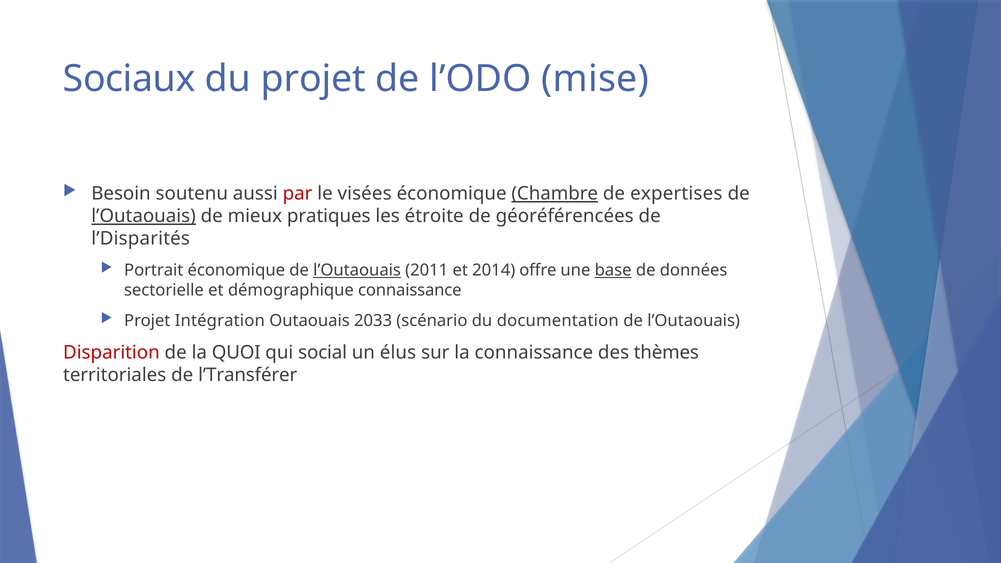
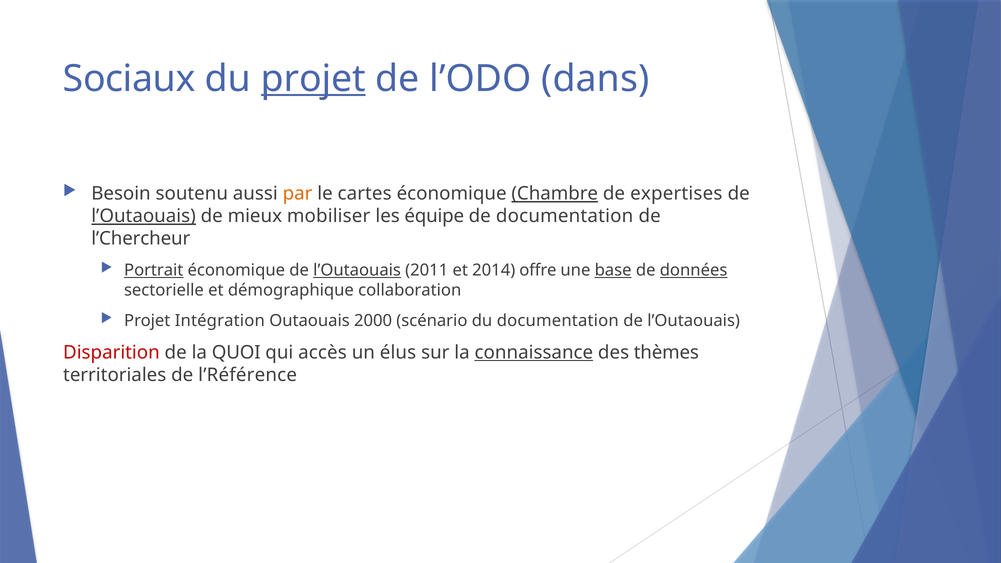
projet underline: none -> present (313, 79)
mise: mise -> dans (595, 79)
par colour: red -> orange (298, 194)
visées: visées -> cartes (365, 194)
pratiques: pratiques -> mobiliser (329, 216)
étroite: étroite -> équipe (434, 216)
de géoréférencées: géoréférencées -> documentation (565, 216)
l’Disparités: l’Disparités -> l’Chercheur (141, 239)
Portrait underline: none -> present (154, 270)
données underline: none -> present (694, 270)
démographique connaissance: connaissance -> collaboration (410, 290)
2033: 2033 -> 2000 (373, 321)
social: social -> accès (322, 353)
connaissance underline: none -> present (534, 353)
l’Transférer: l’Transférer -> l’Référence (248, 375)
